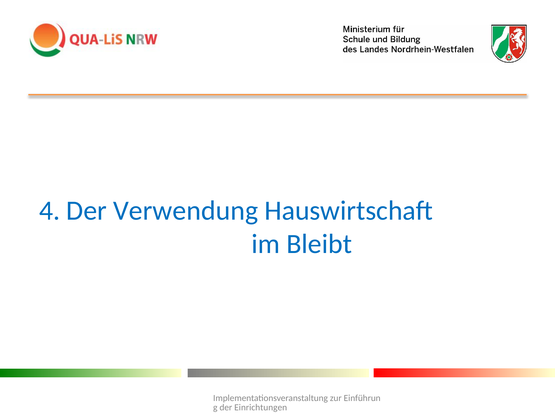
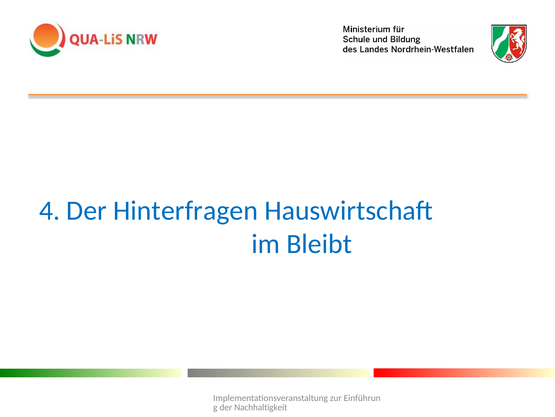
Verwendung: Verwendung -> Hinterfragen (186, 210)
Einrichtungen: Einrichtungen -> Nachhaltigkeit (261, 407)
